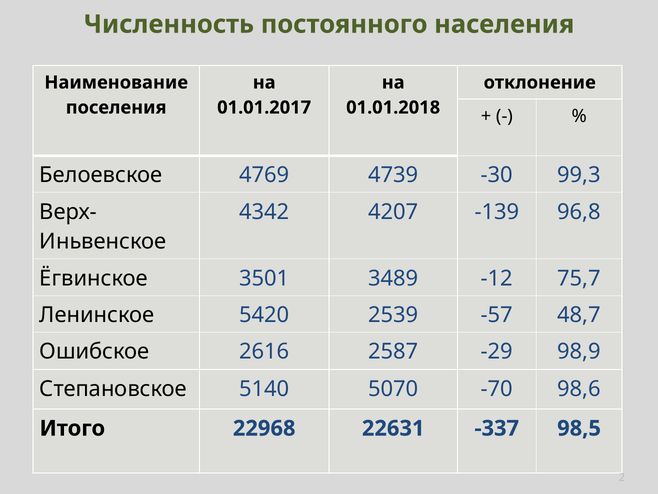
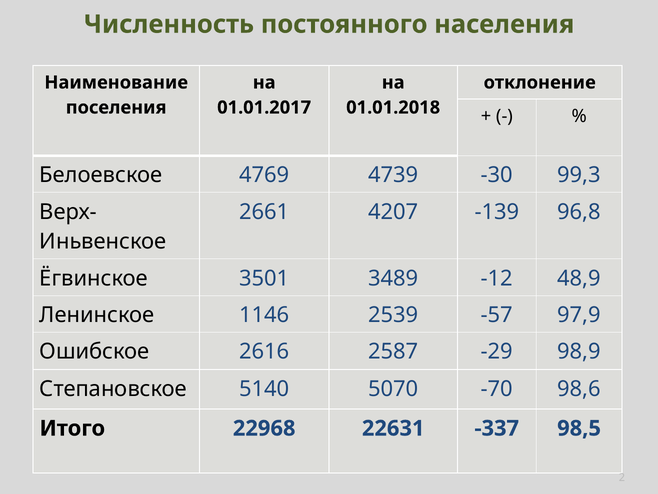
4342: 4342 -> 2661 (264, 212)
75,7: 75,7 -> 48,9 (579, 278)
5420: 5420 -> 1146 (264, 315)
48,7: 48,7 -> 97,9 (579, 315)
